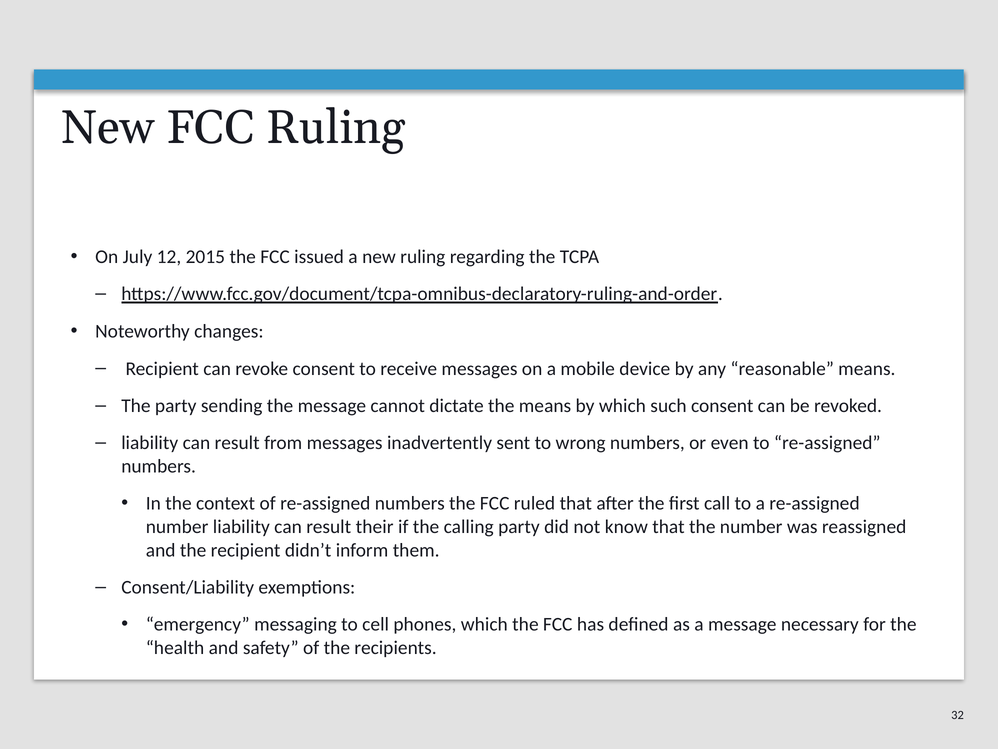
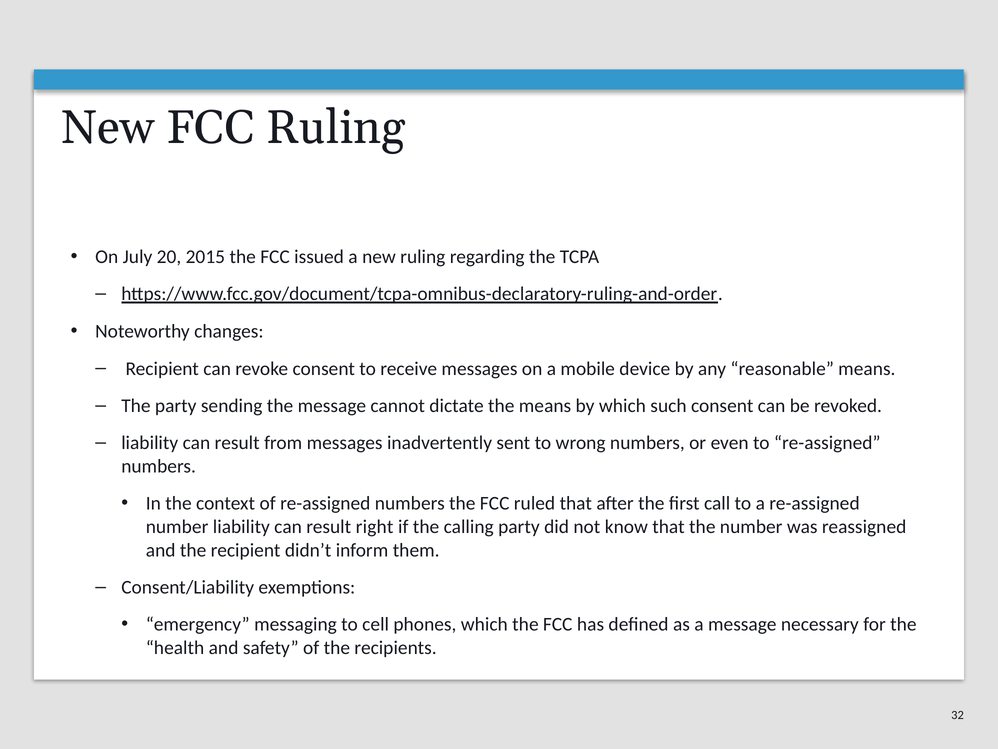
12: 12 -> 20 (169, 257)
their: their -> right (375, 526)
